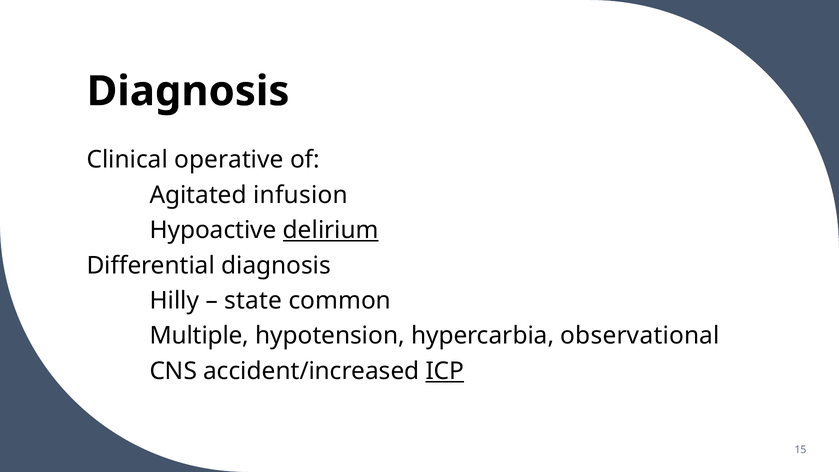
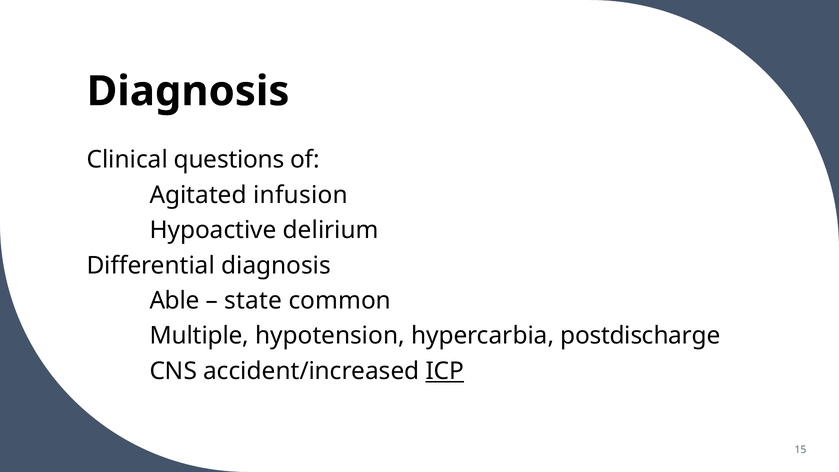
operative: operative -> questions (229, 160)
delirium underline: present -> none (331, 230)
Hilly: Hilly -> Able (175, 301)
observational: observational -> postdischarge (640, 336)
